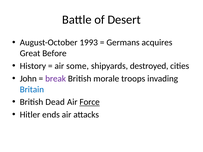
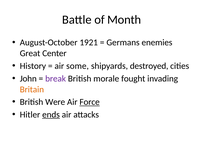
Desert: Desert -> Month (124, 20)
1993: 1993 -> 1921 (89, 43)
acquires: acquires -> enemies (157, 43)
Before: Before -> Center (54, 53)
troops: troops -> fought (133, 79)
Britain colour: blue -> orange (32, 90)
Dead: Dead -> Were (55, 102)
ends underline: none -> present (51, 115)
